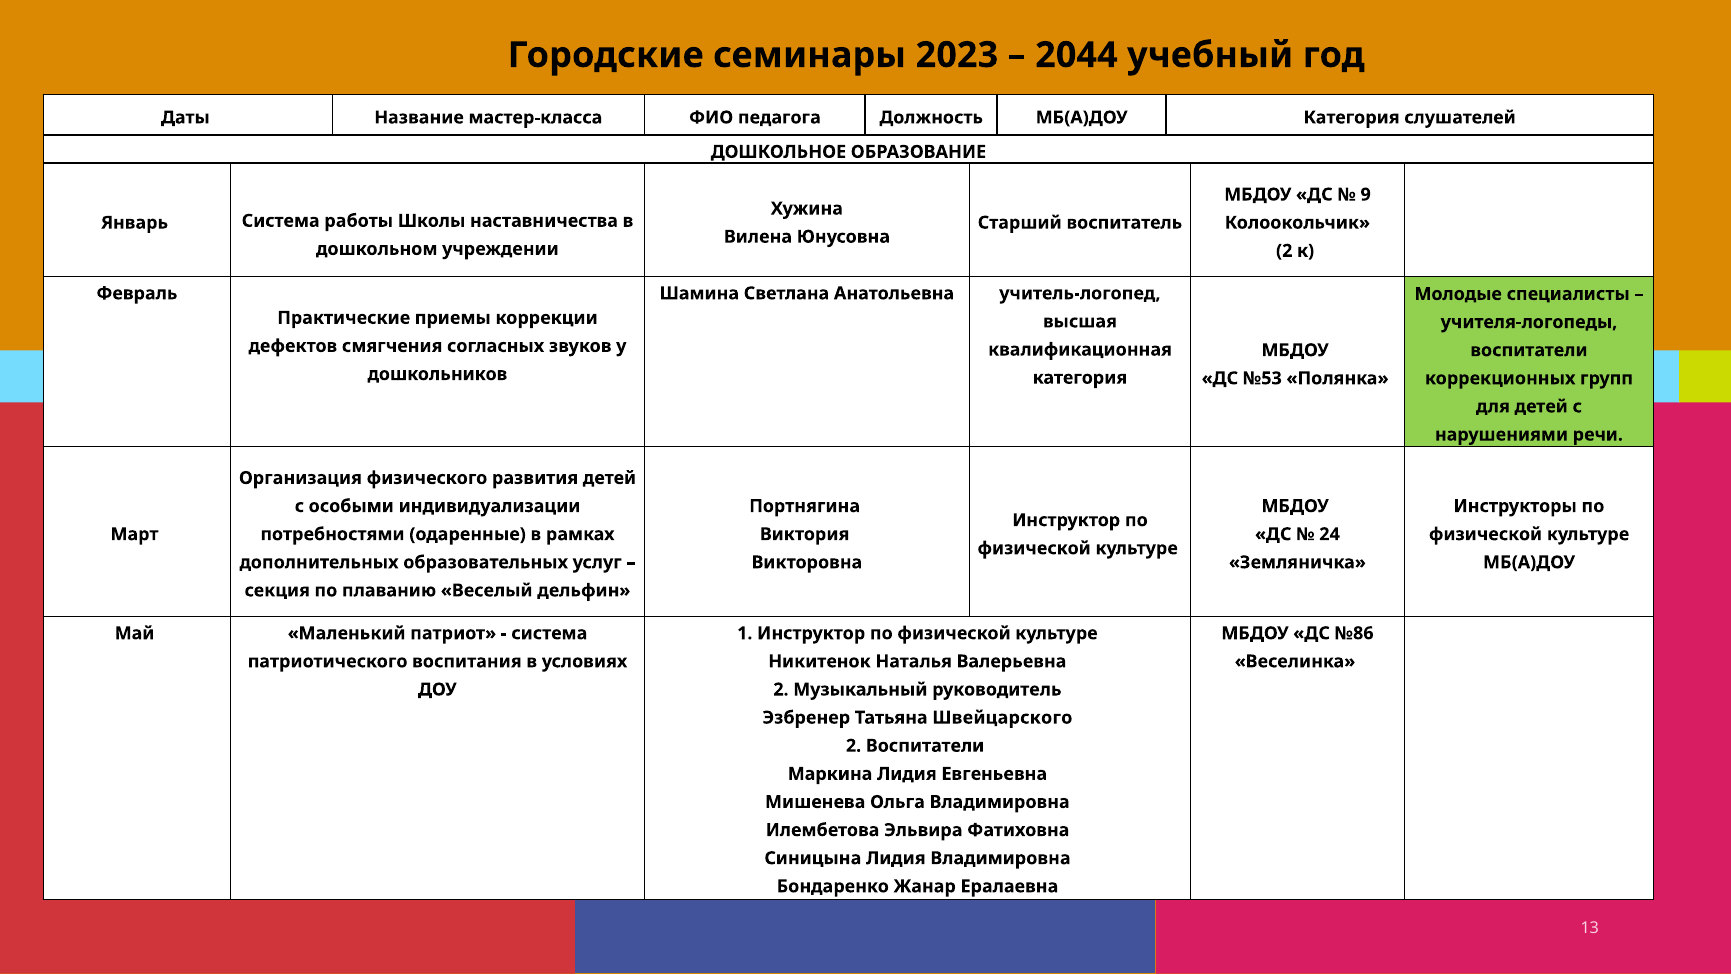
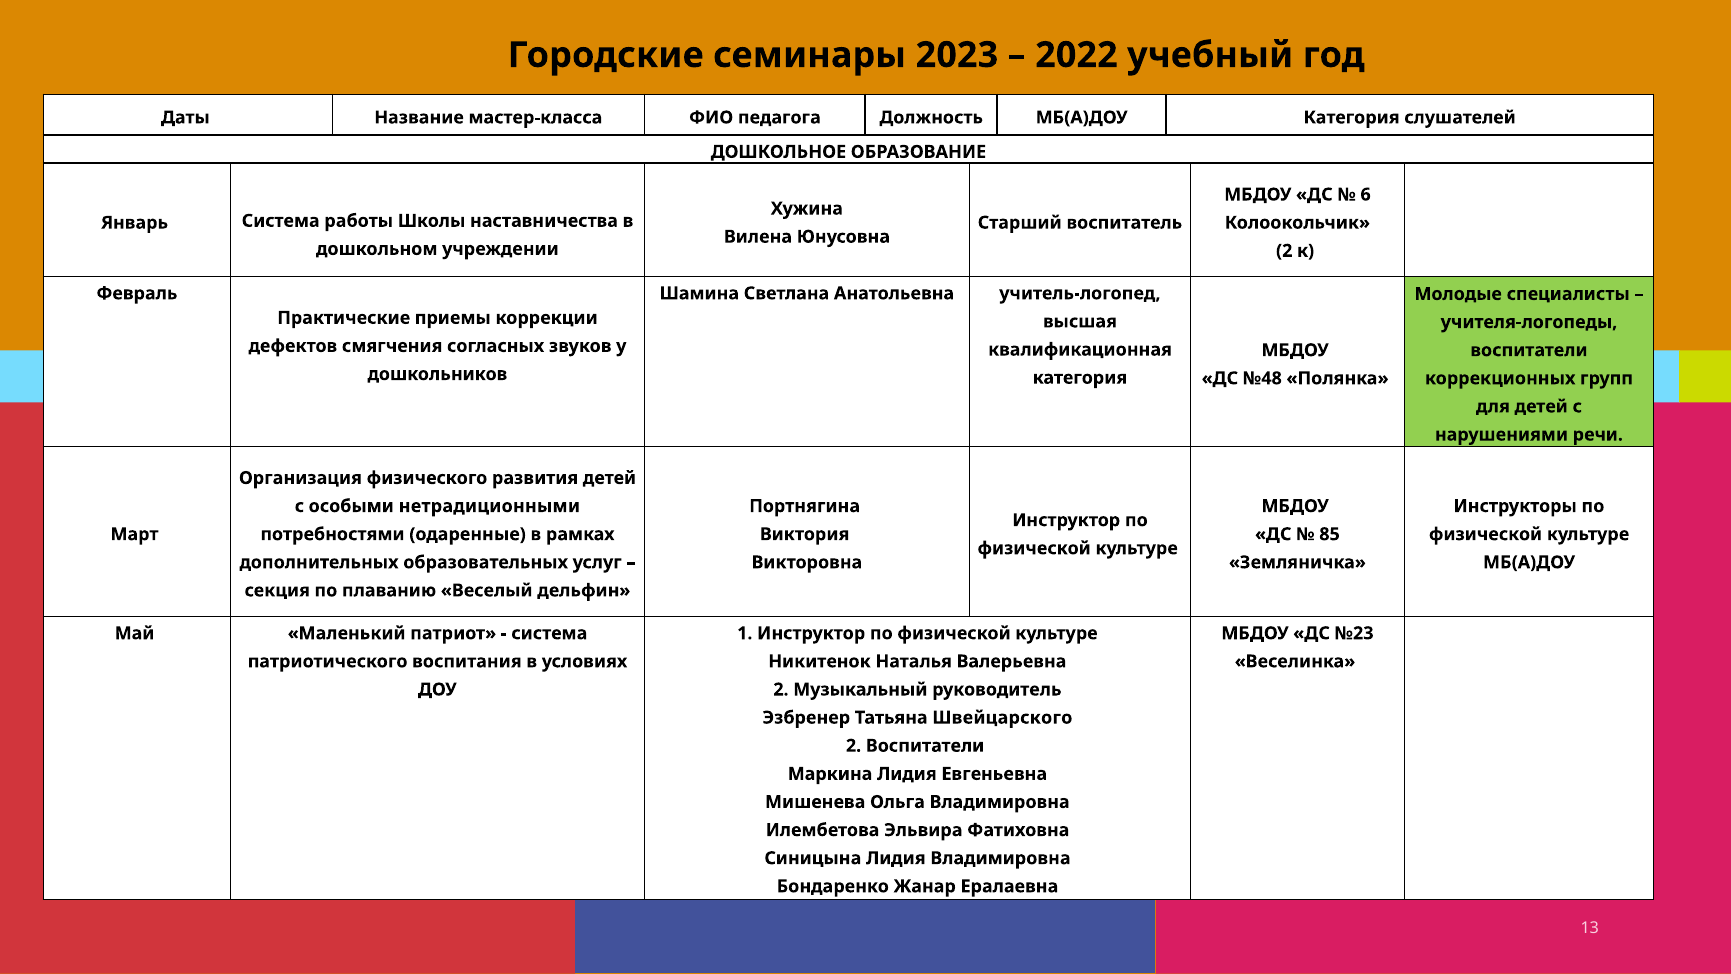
2044: 2044 -> 2022 (1076, 55)
9: 9 -> 6 (1366, 195)
№53: №53 -> №48 (1262, 378)
индивидуализации: индивидуализации -> нетрадиционными (489, 506)
24: 24 -> 85 (1330, 534)
№86: №86 -> №23 (1354, 633)
